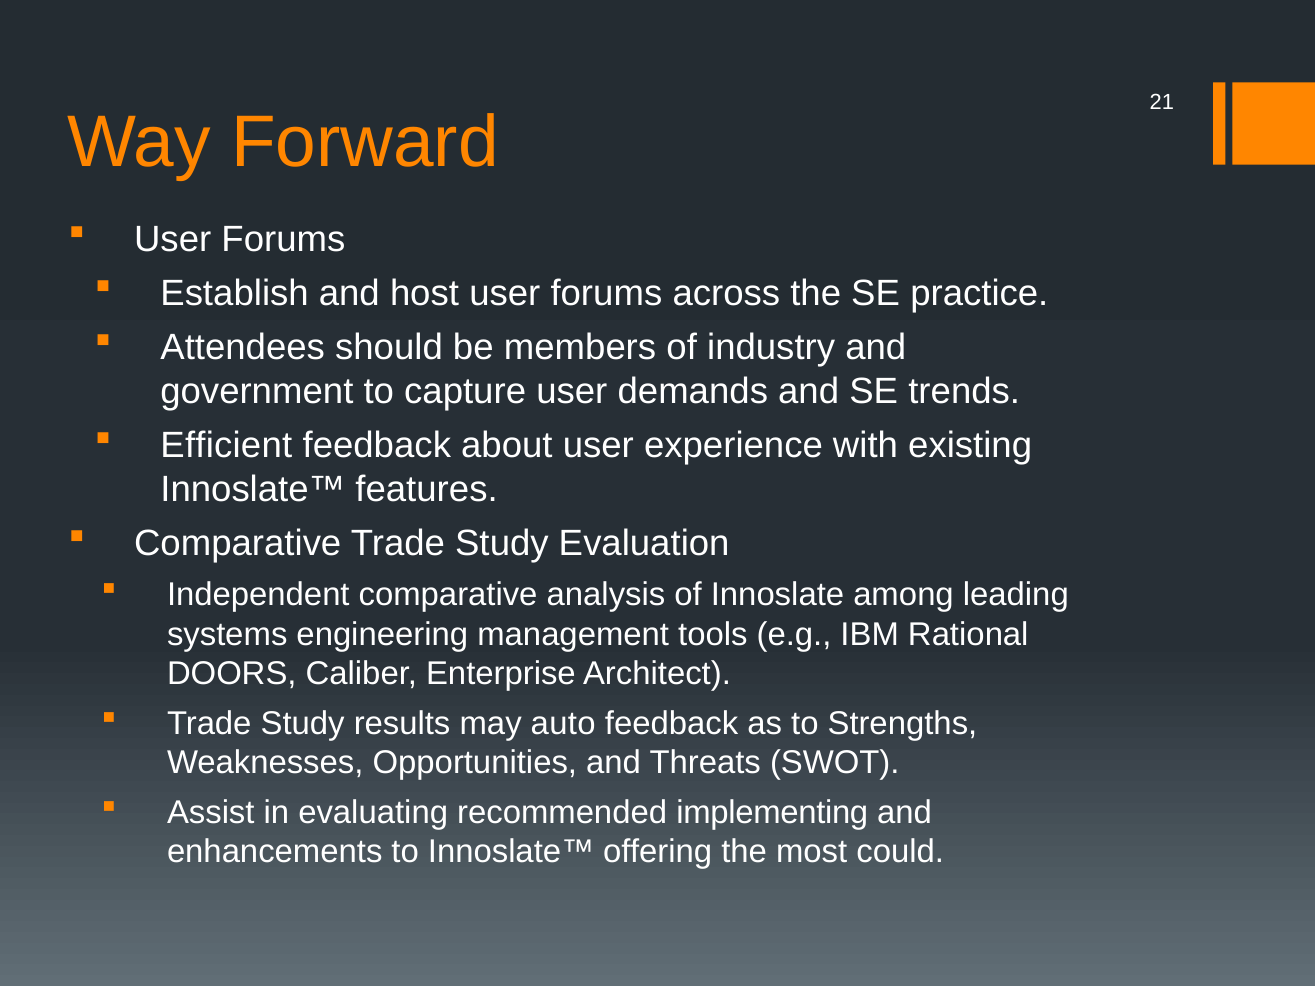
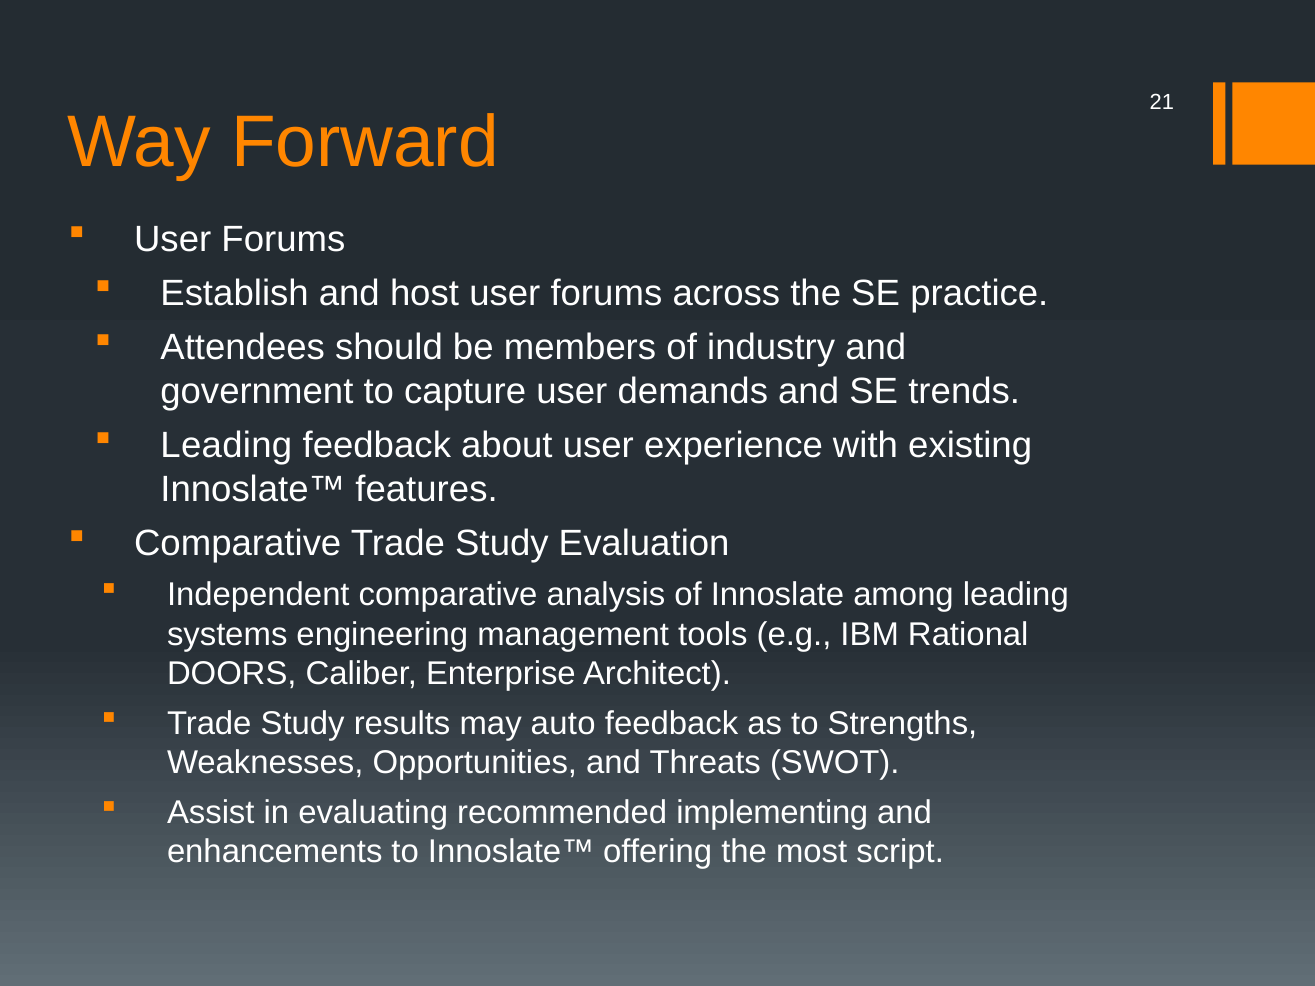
Efficient: Efficient -> Leading (226, 445)
could: could -> script (900, 852)
